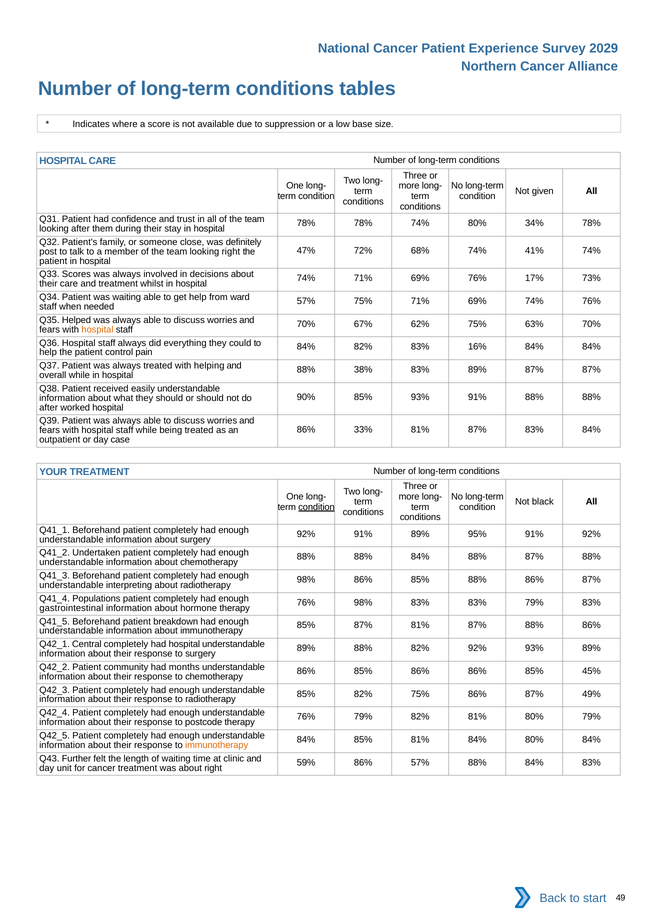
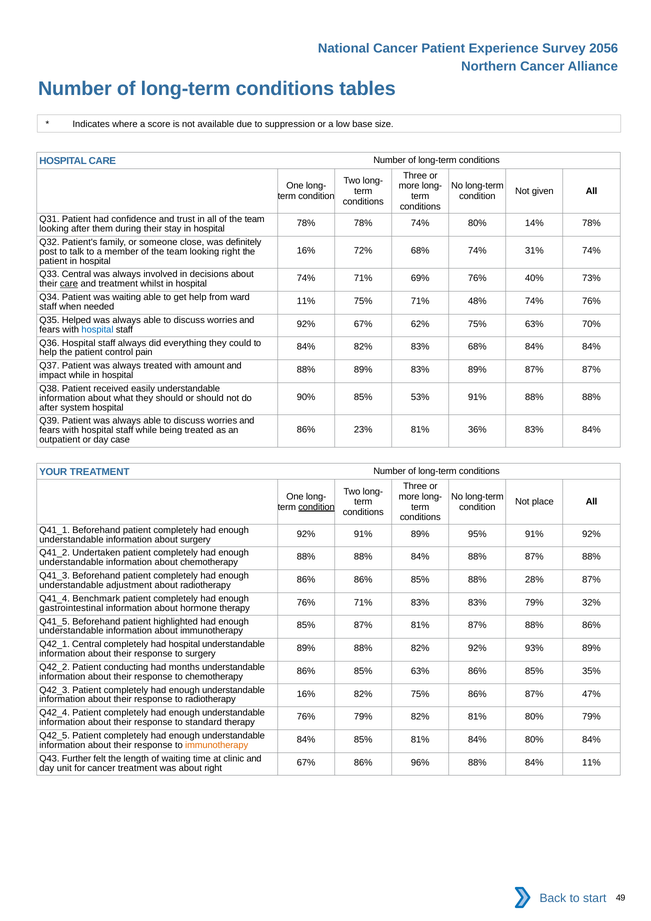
2029: 2029 -> 2056 (604, 49)
34%: 34% -> 14% (534, 223)
47%: 47% -> 16% (306, 251)
41%: 41% -> 31% (534, 251)
Q33 Scores: Scores -> Central (76, 274)
17%: 17% -> 40% (534, 278)
care underline: none -> present (69, 284)
57%: 57% -> 11% (306, 301)
75% 71% 69%: 69% -> 48% (477, 301)
70%: 70% -> 92% (306, 324)
hospital colour: orange -> blue (97, 330)
83% 16%: 16% -> 68% (477, 347)
helping: helping -> amount (209, 366)
88% 38%: 38% -> 89% (363, 370)
overall: overall -> impact (53, 375)
85% 93%: 93% -> 53% (420, 397)
worked: worked -> system (75, 408)
33%: 33% -> 23% (363, 430)
87%: 87% -> 36% (477, 430)
black: black -> place (543, 502)
98%: 98% -> 86% (306, 580)
85% 88% 86%: 86% -> 28% (534, 580)
interpreting: interpreting -> adjustment (129, 585)
Populations: Populations -> Benchmark (96, 599)
76% 98%: 98% -> 71% (363, 603)
79% 83%: 83% -> 32% (591, 603)
breakdown: breakdown -> highlighted (176, 622)
community: community -> conducting (126, 667)
85% 86%: 86% -> 63% (420, 671)
45%: 45% -> 35% (591, 671)
85%: 85% -> 16% (306, 694)
49%: 49% -> 47% (591, 694)
postcode: postcode -> standard (204, 722)
59%: 59% -> 67% (306, 763)
86% 57%: 57% -> 96% (420, 763)
84% 83%: 83% -> 11% (591, 763)
